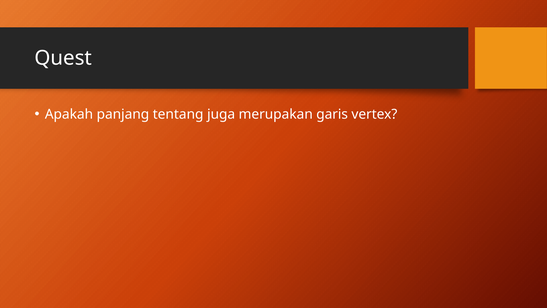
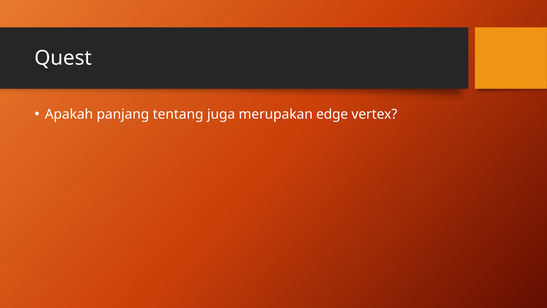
garis: garis -> edge (332, 114)
